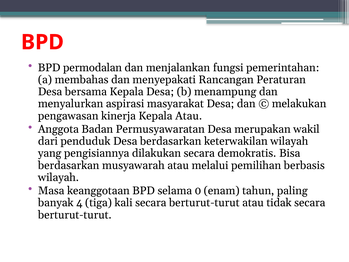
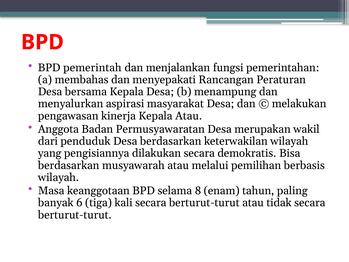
permodalan: permodalan -> pemerintah (92, 68)
0: 0 -> 8 (198, 191)
4: 4 -> 6 (79, 203)
